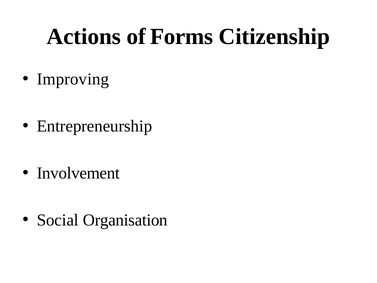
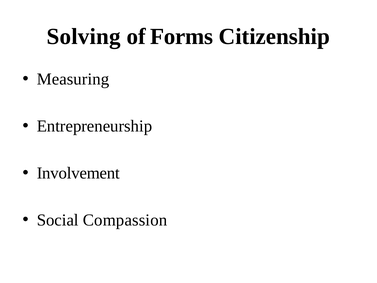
Actions: Actions -> Solving (84, 36)
Improving: Improving -> Measuring (73, 79)
Organisation: Organisation -> Compassion (125, 220)
